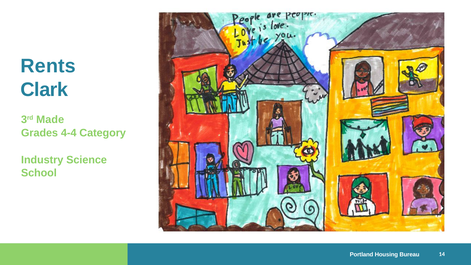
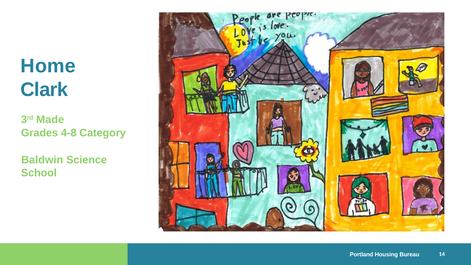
Rents: Rents -> Home (48, 66)
4-4: 4-4 -> 4-8 (69, 133)
Industry: Industry -> Baldwin (42, 160)
